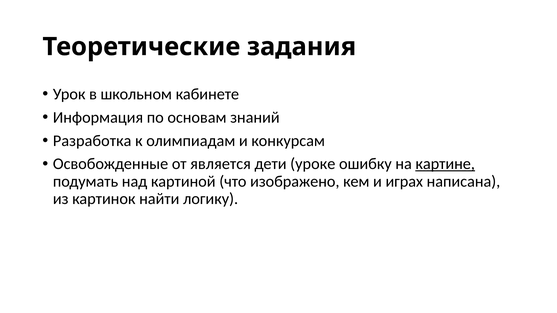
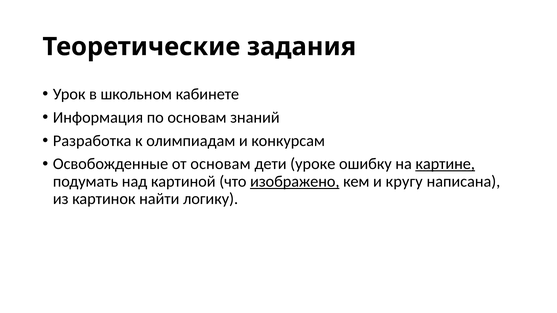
от является: является -> основам (220, 164)
изображено underline: none -> present (295, 182)
играх: играх -> кругу (404, 182)
